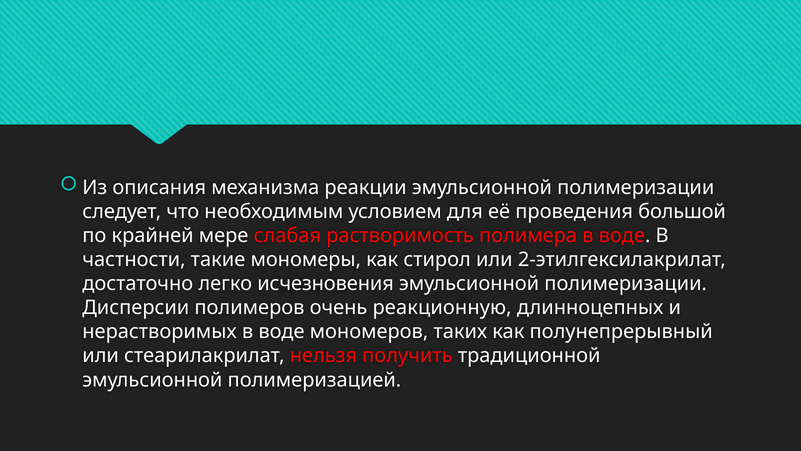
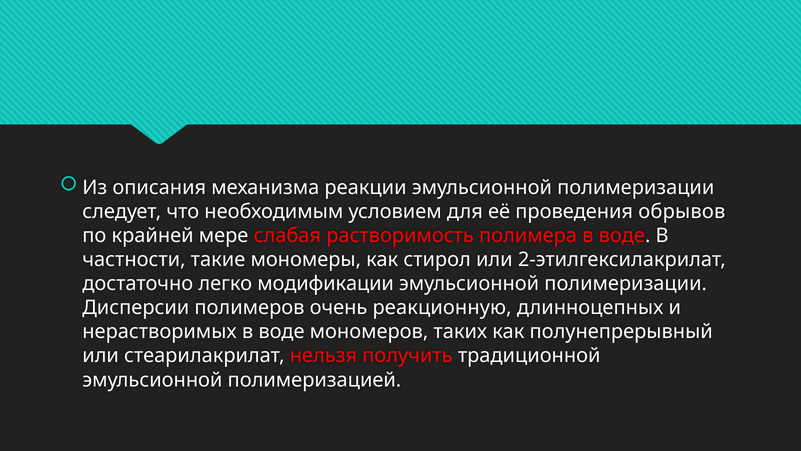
большой: большой -> обрывов (682, 211)
исчезновения: исчезновения -> модификации (326, 283)
